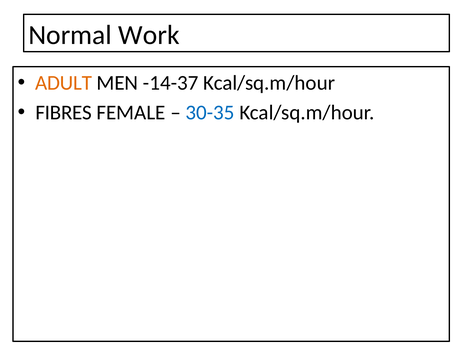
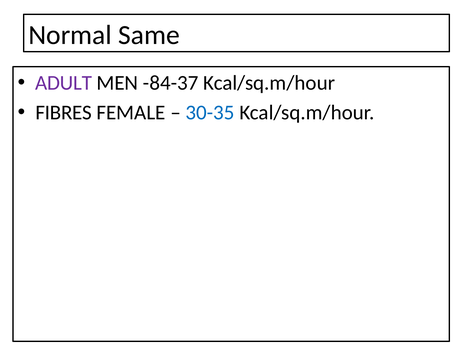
Work: Work -> Same (149, 35)
ADULT colour: orange -> purple (64, 83)
-14-37: -14-37 -> -84-37 (171, 83)
